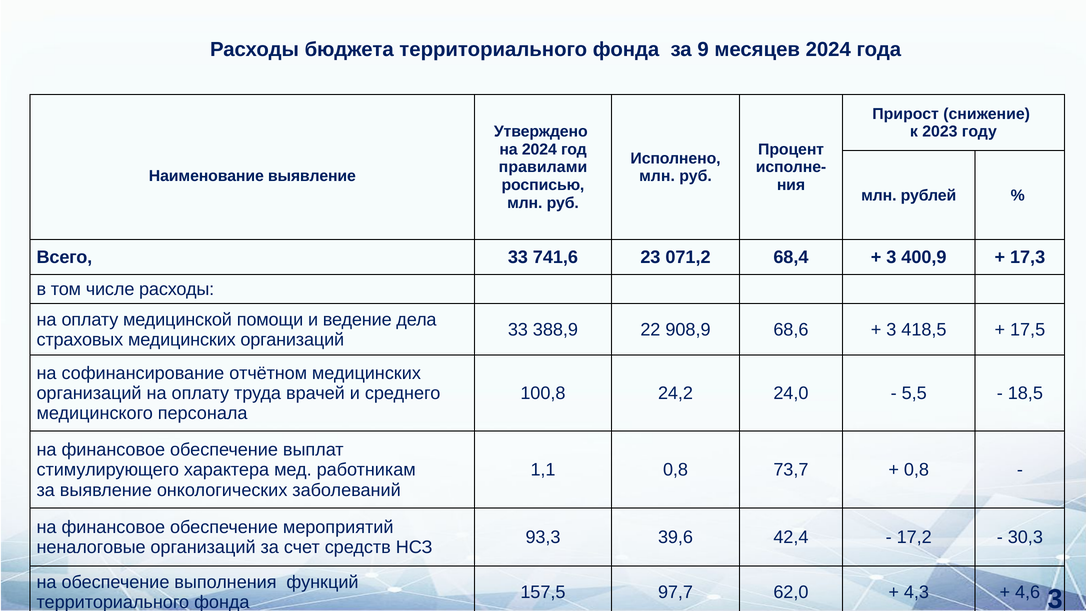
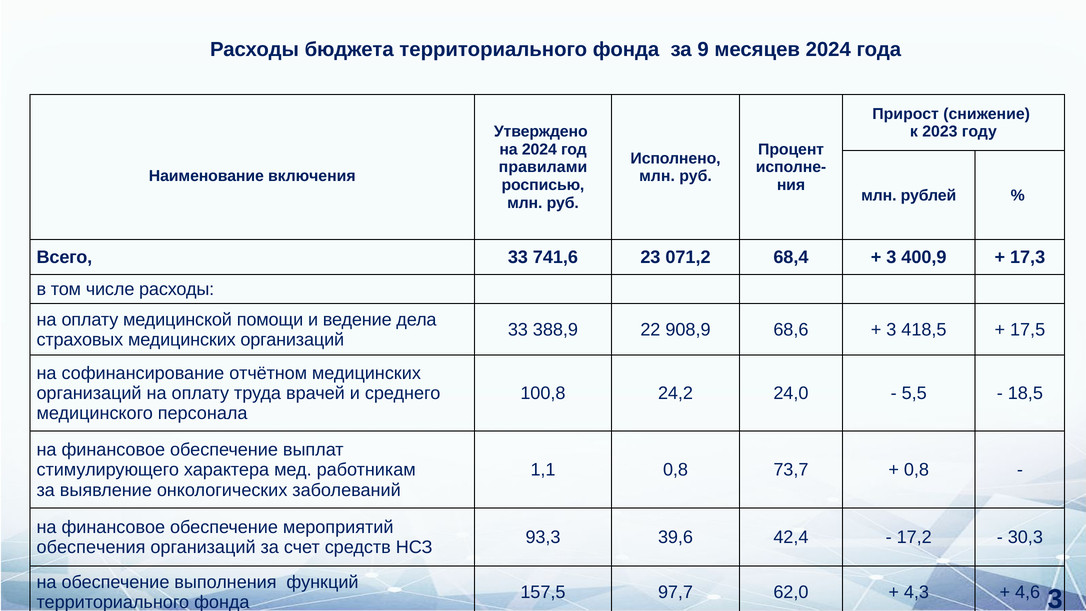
Наименование выявление: выявление -> включения (312, 176)
неналоговые: неналоговые -> обеспечения (91, 547)
